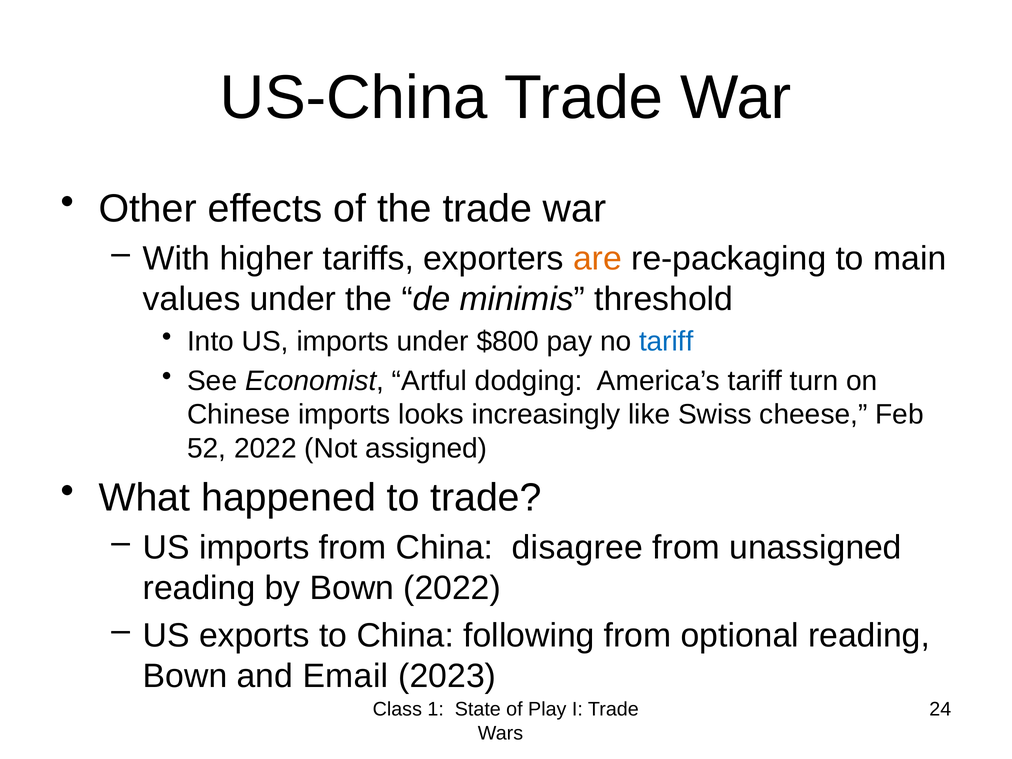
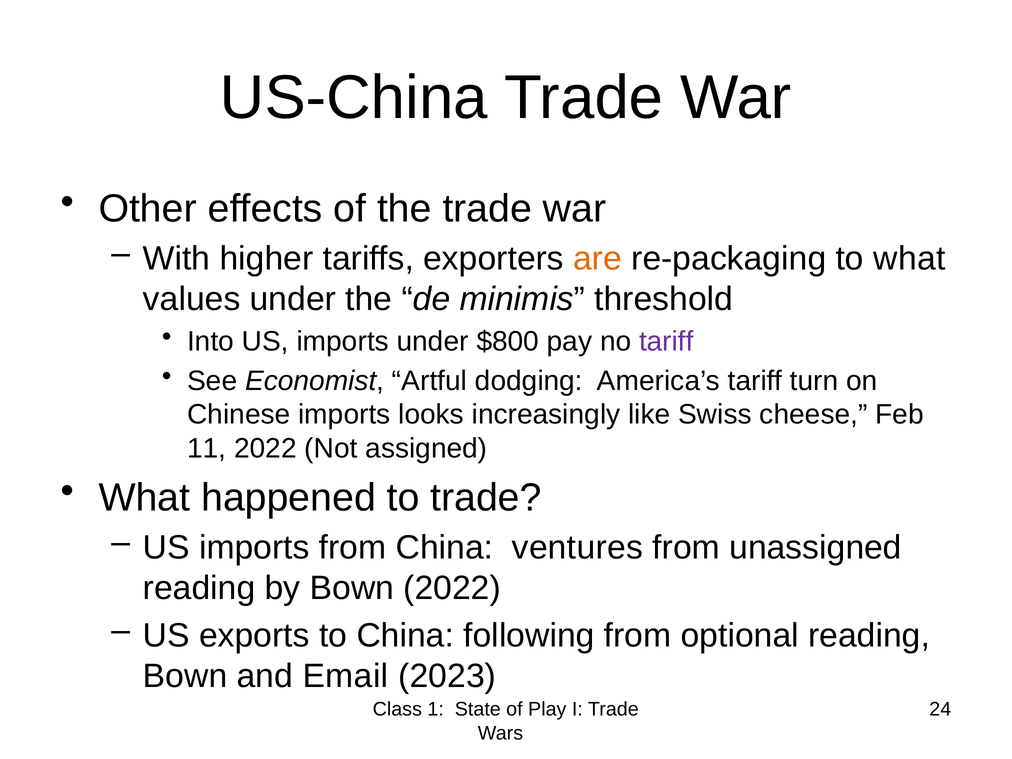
to main: main -> what (910, 259)
tariff colour: blue -> purple (666, 342)
52: 52 -> 11 (207, 448)
disagree: disagree -> ventures (577, 548)
